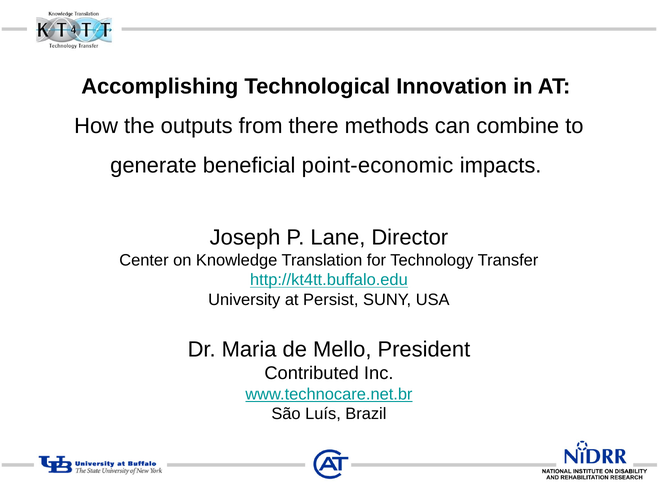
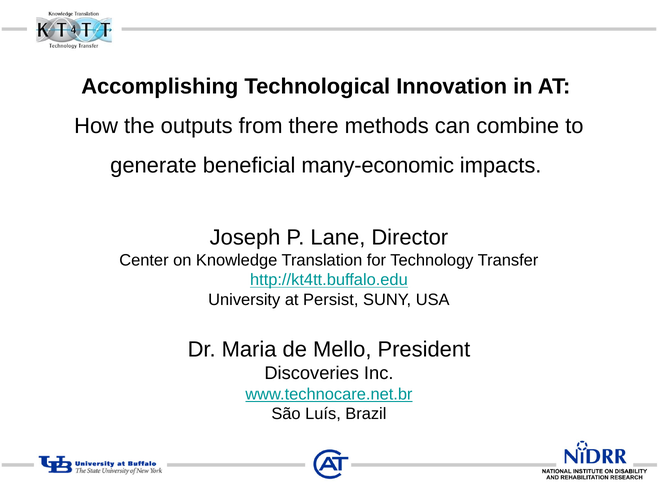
point-economic: point-economic -> many-economic (378, 165)
Contributed: Contributed -> Discoveries (312, 373)
